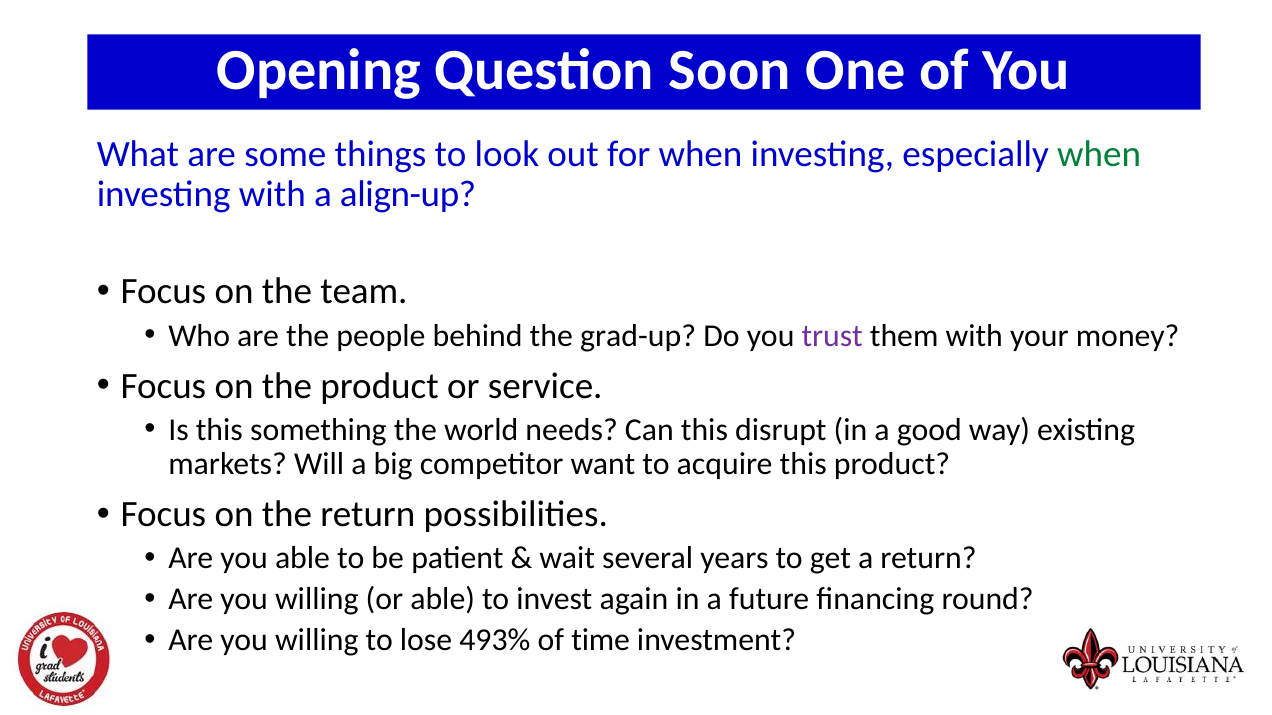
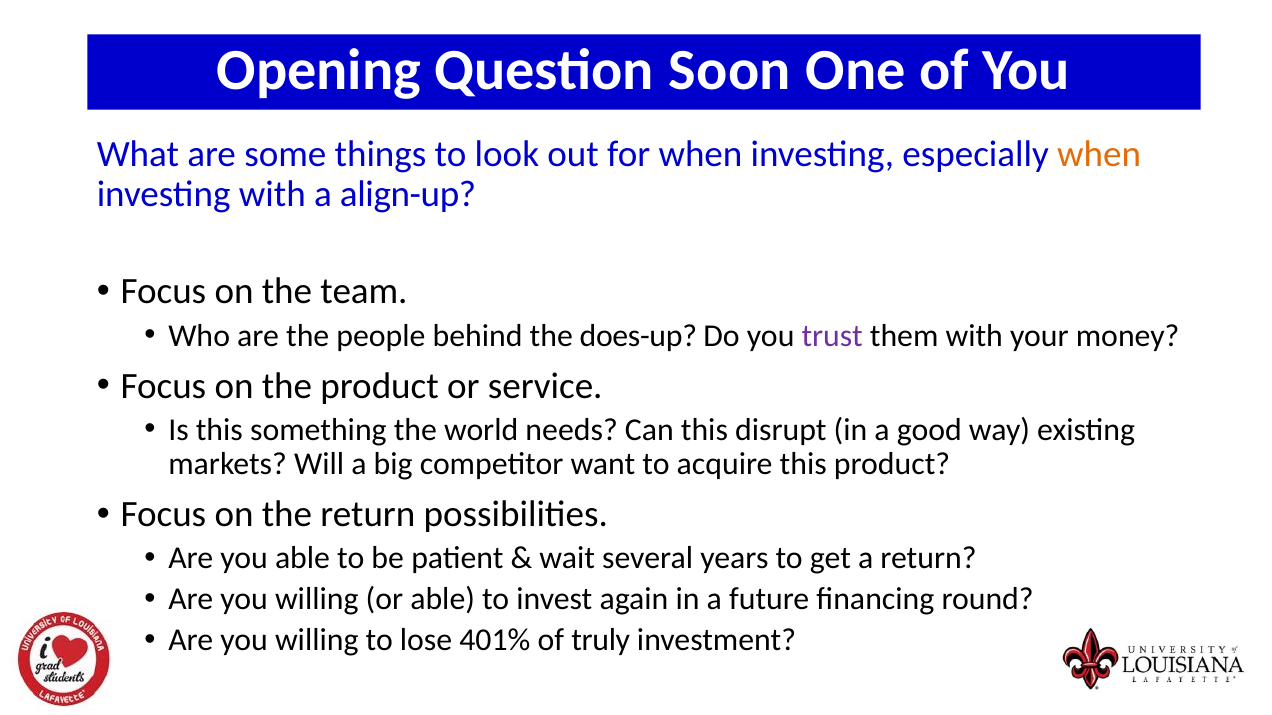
when colour: green -> orange (1099, 154)
grad-up: grad-up -> does-up (638, 336)
493%: 493% -> 401% (495, 641)
time: time -> truly (601, 641)
